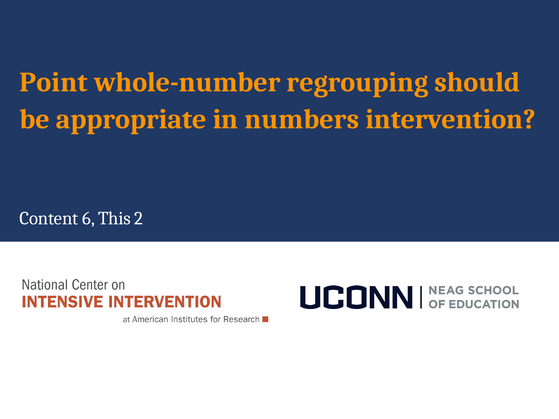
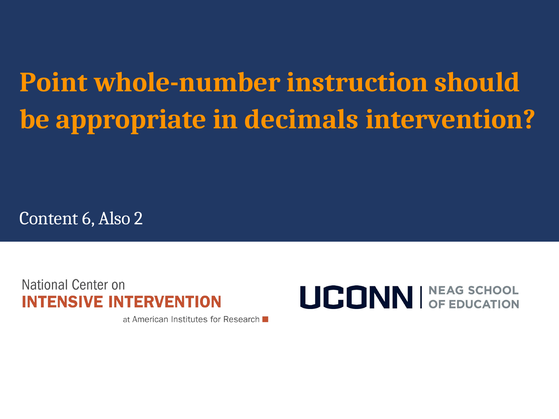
regrouping: regrouping -> instruction (357, 82)
numbers: numbers -> decimals (302, 119)
This: This -> Also (114, 218)
